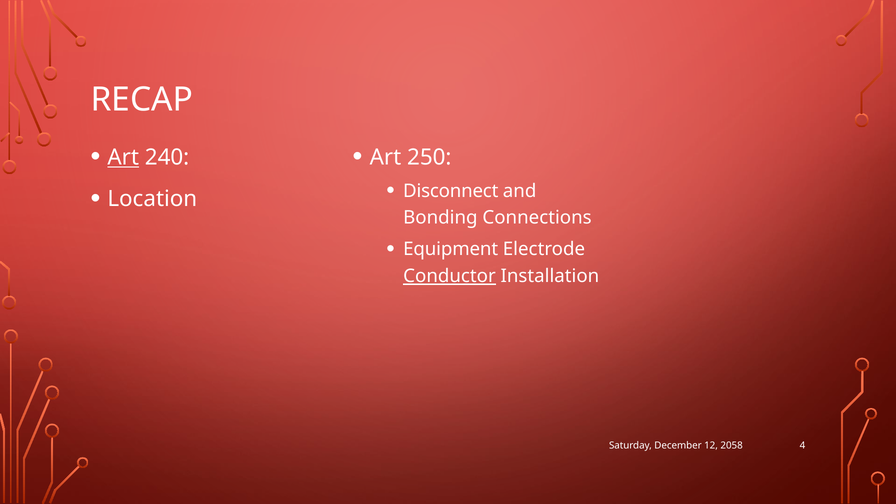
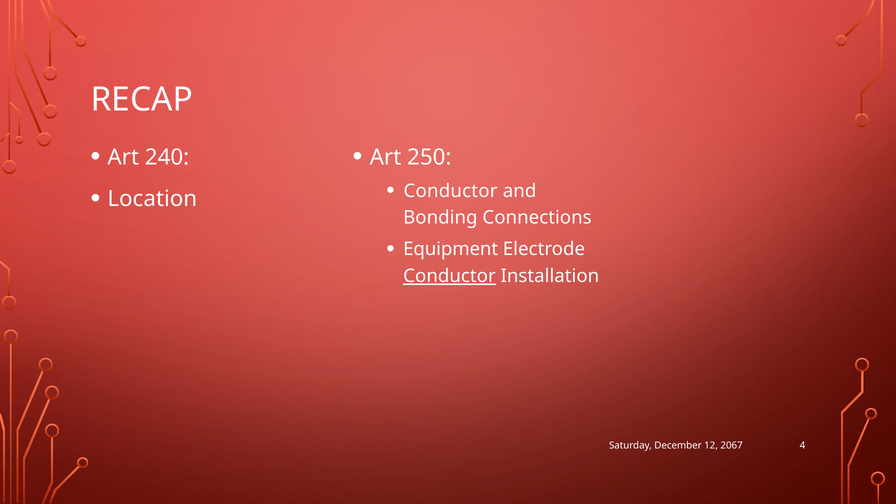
Art underline: present -> none (123, 157)
Disconnect: Disconnect -> Conductor (451, 191)
2058: 2058 -> 2067 (732, 446)
